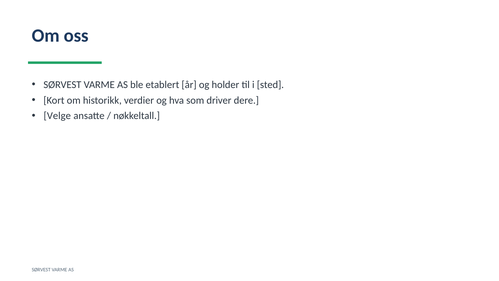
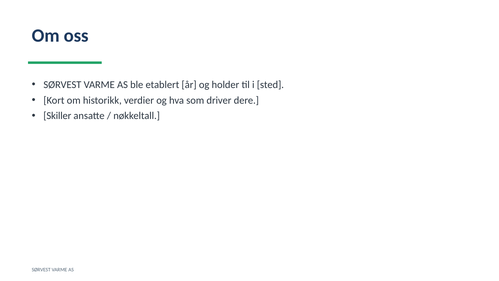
Velge: Velge -> Skiller (57, 116)
